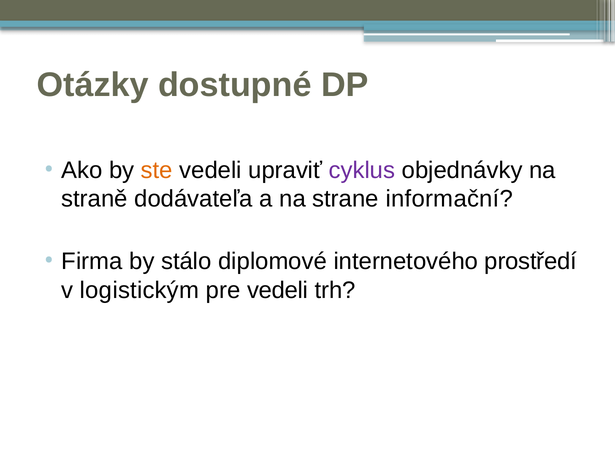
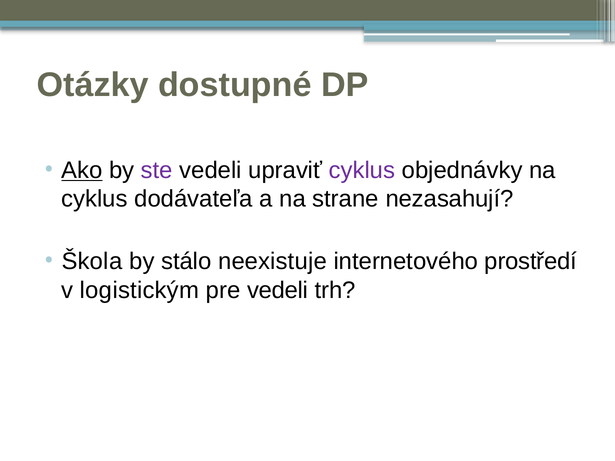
Ako underline: none -> present (82, 170)
ste colour: orange -> purple (157, 170)
straně: straně -> cyklus (95, 199)
informační: informační -> nezasahují (450, 199)
Firma: Firma -> Škola (92, 262)
diplomové: diplomové -> neexistuje (273, 262)
